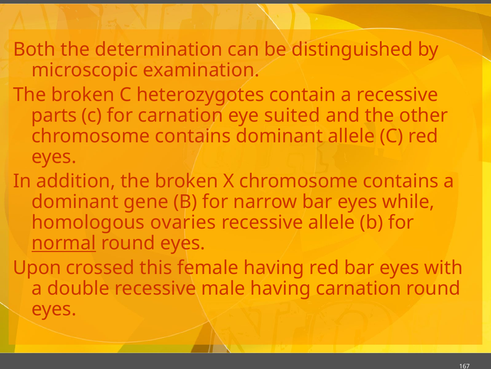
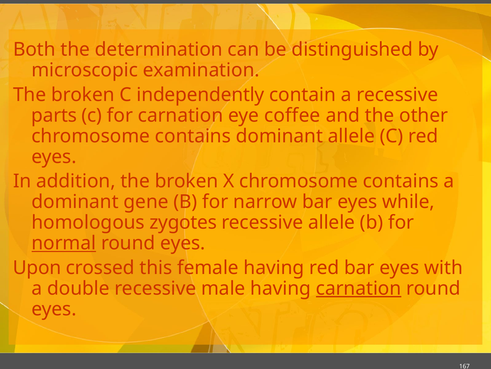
heterozygotes: heterozygotes -> independently (200, 95)
suited: suited -> coffee (292, 115)
ovaries: ovaries -> zygotes (183, 222)
carnation underline: none -> present (359, 288)
